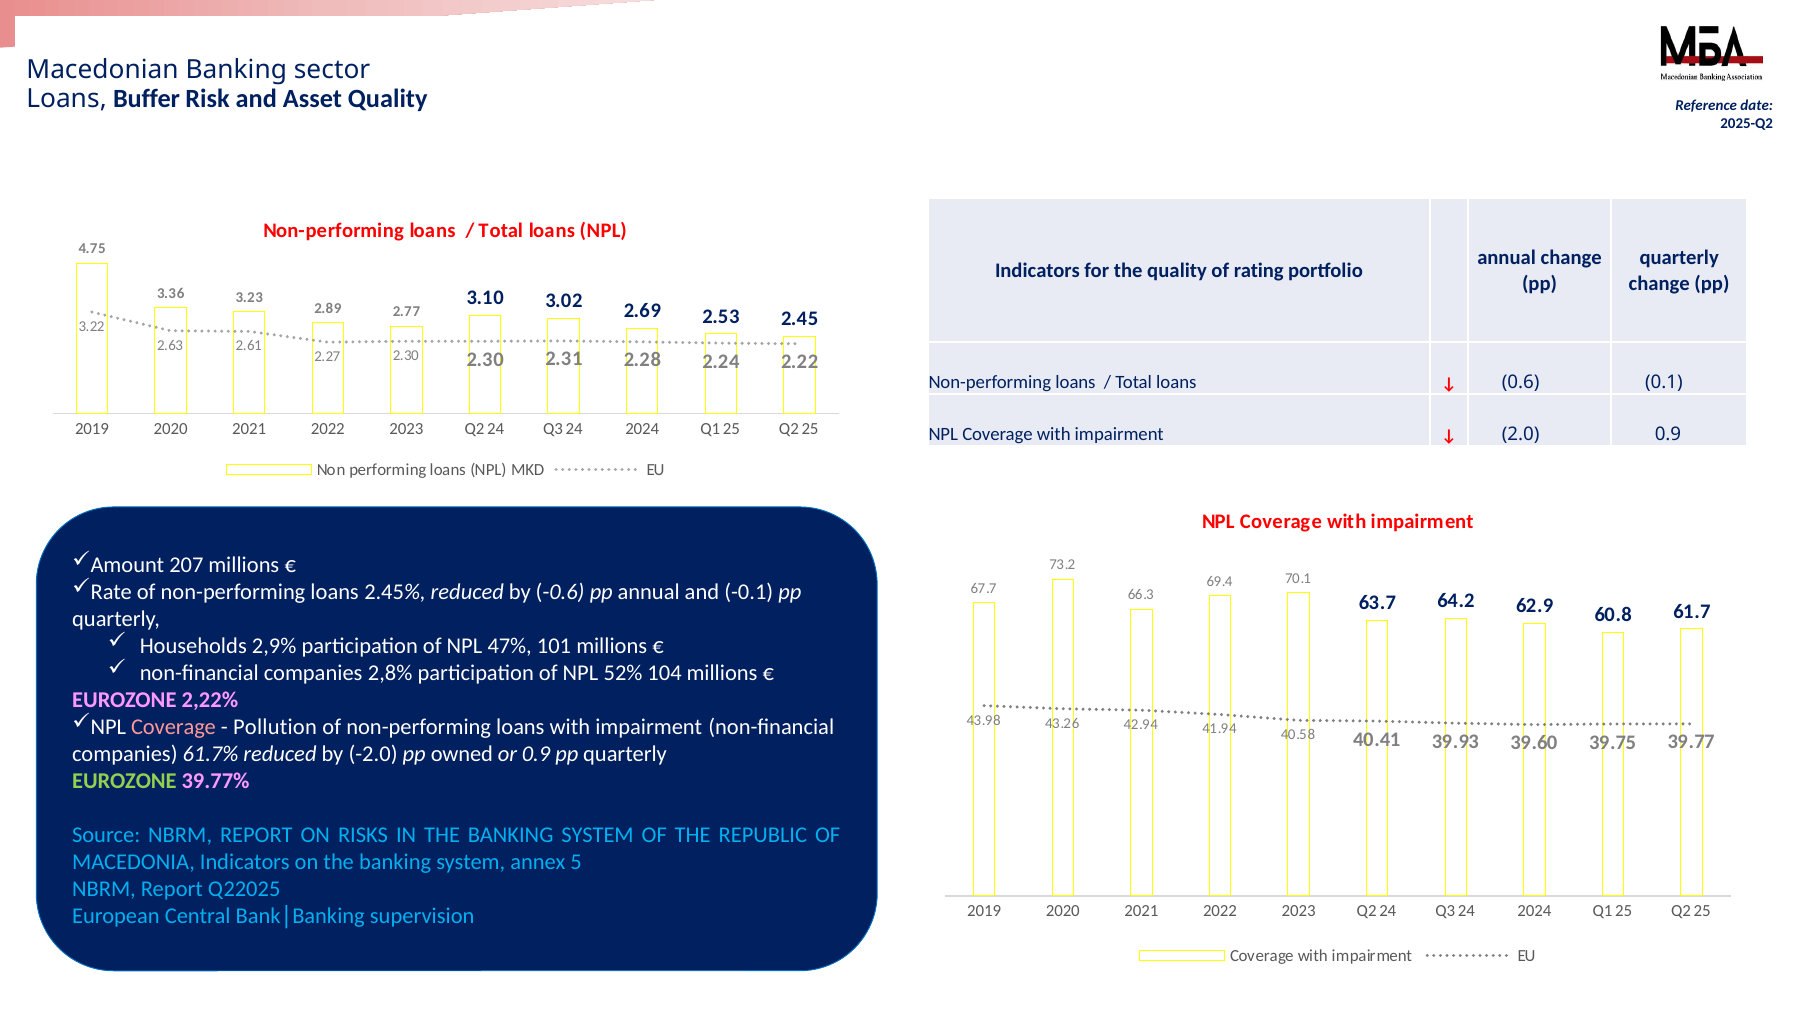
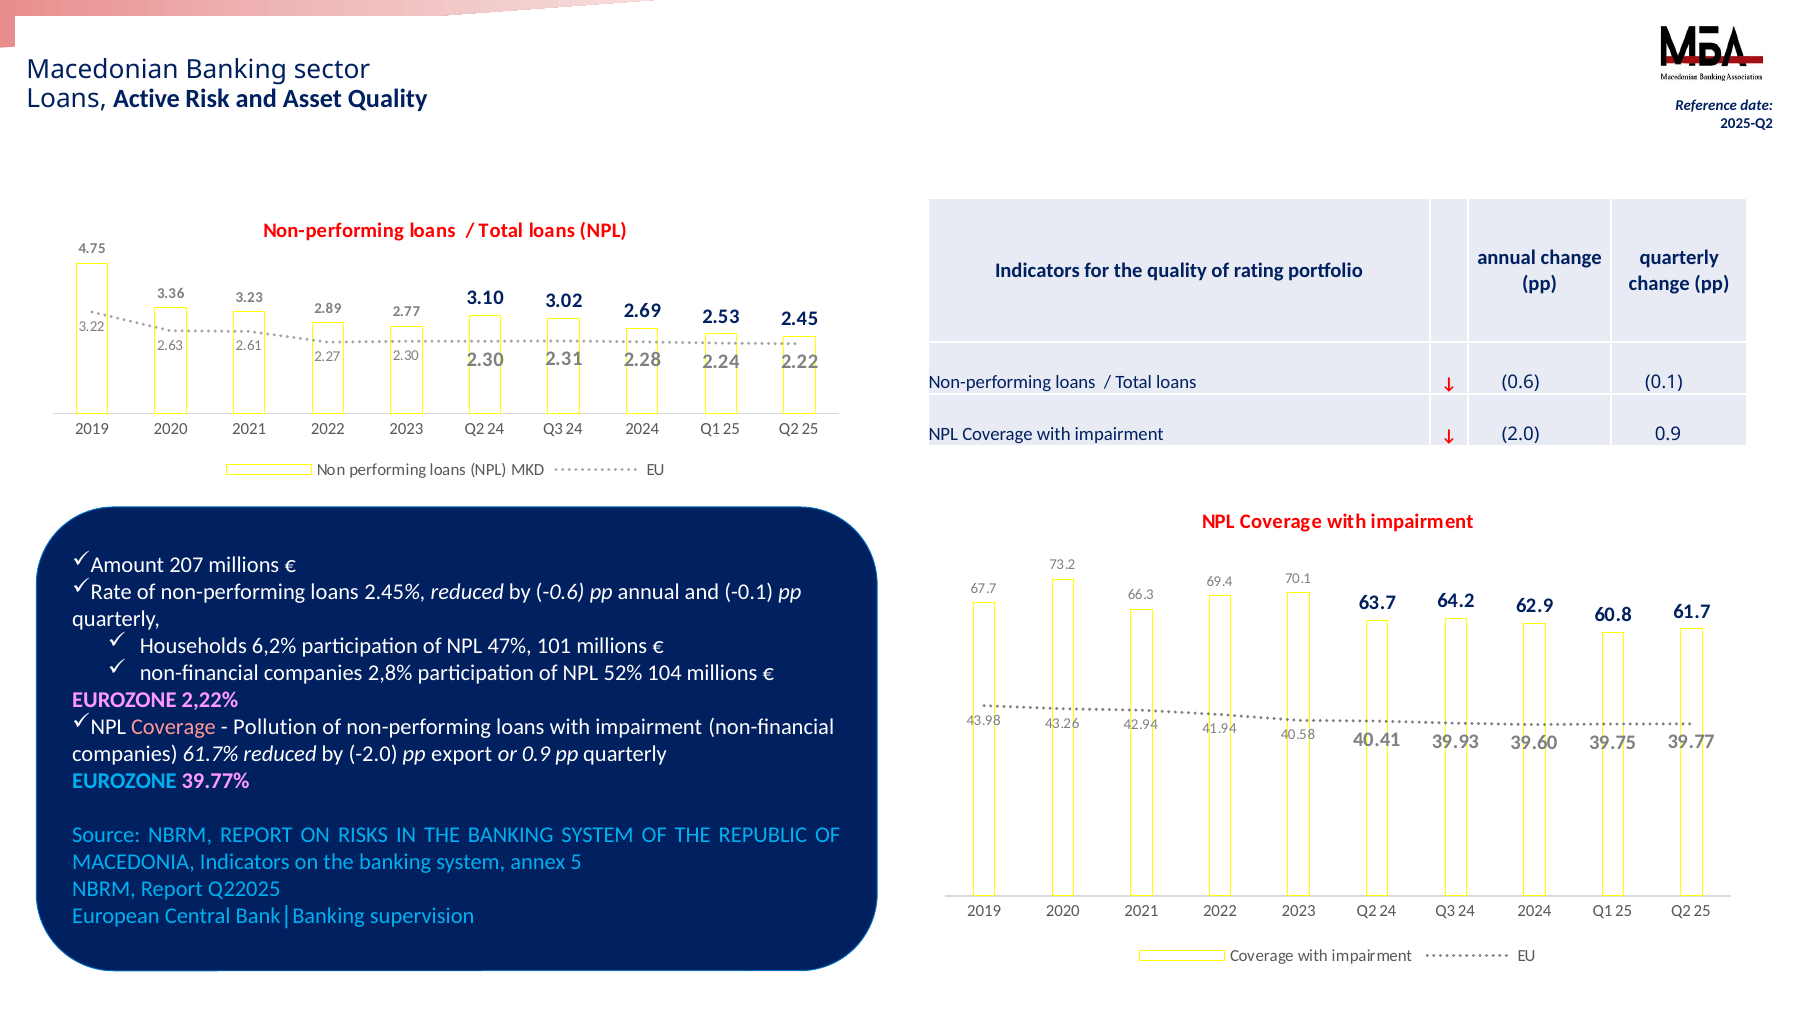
Buffer: Buffer -> Active (147, 99)
2,9%: 2,9% -> 6,2% (274, 645)
owned: owned -> export (462, 754)
EUROZONE colour: light green -> light blue (124, 781)
